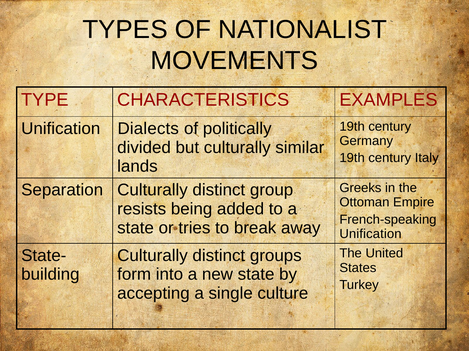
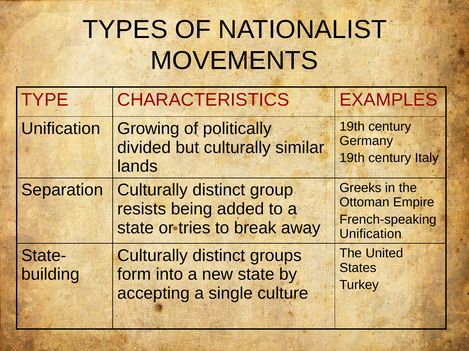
Dialects: Dialects -> Growing (148, 129)
